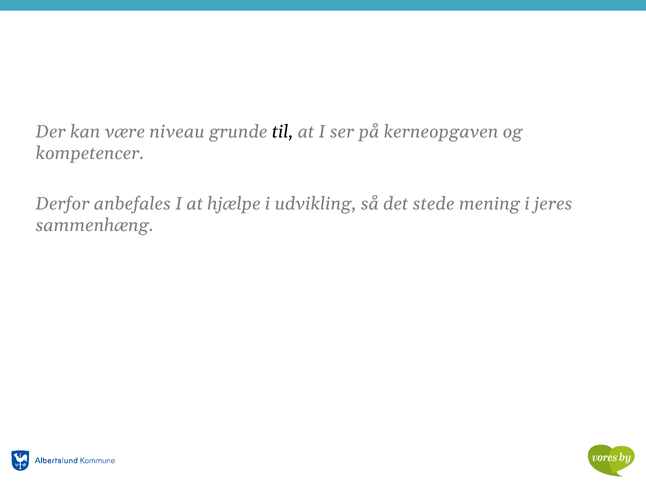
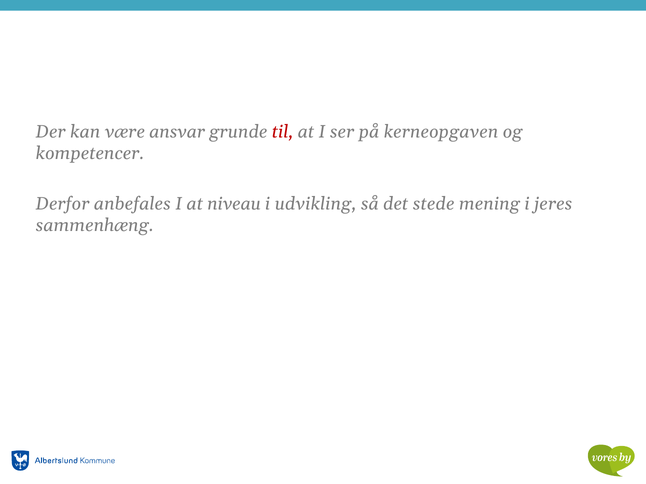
niveau: niveau -> ansvar (177, 132)
til colour: black -> red (283, 132)
hjælpe: hjælpe -> niveau (234, 204)
